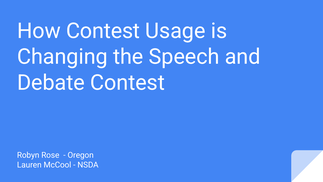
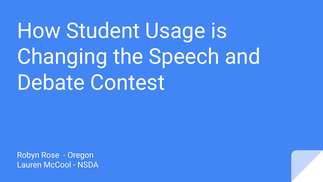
How Contest: Contest -> Student (103, 31)
